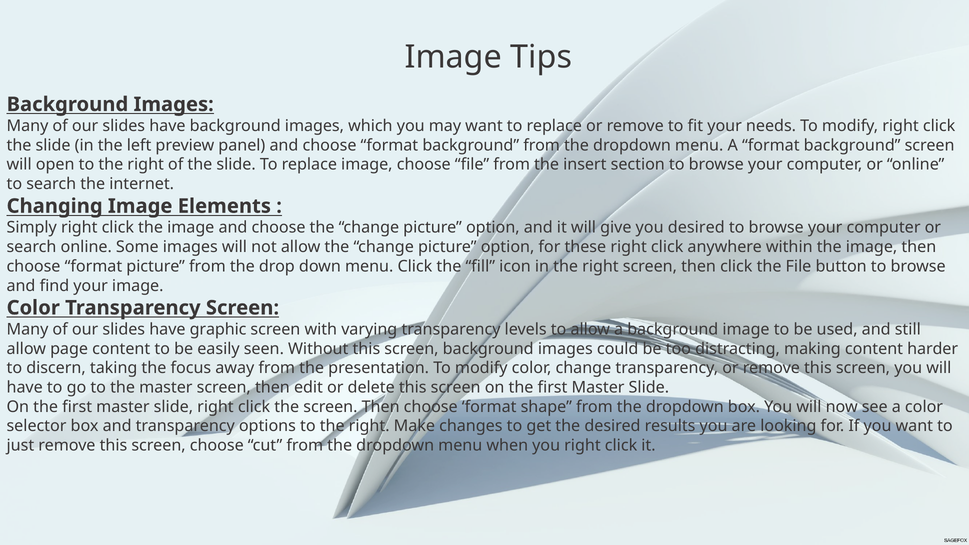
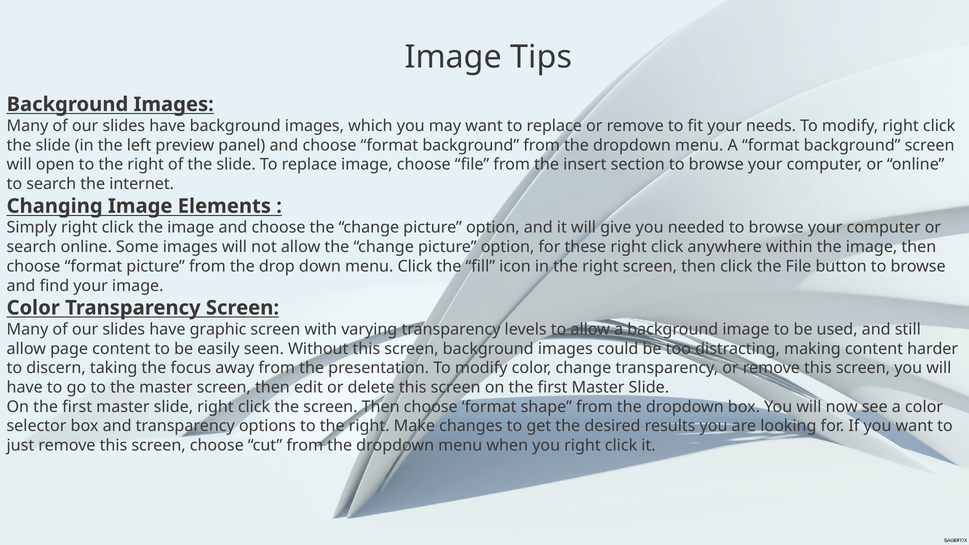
you desired: desired -> needed (696, 228)
